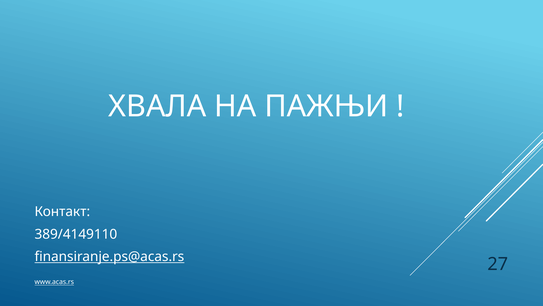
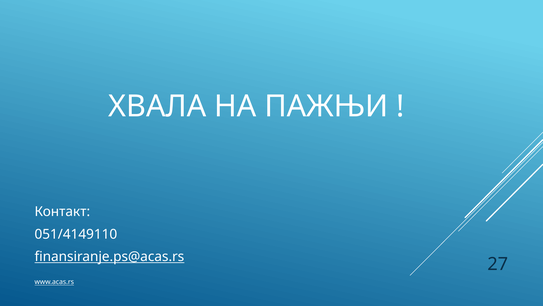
389/4149110: 389/4149110 -> 051/4149110 (76, 234)
